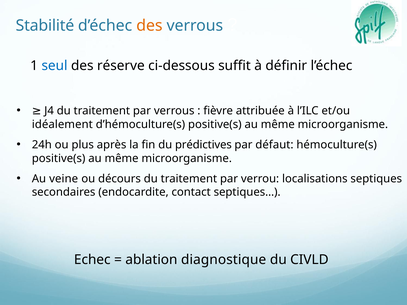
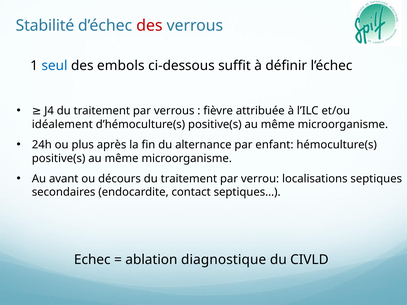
des colour: orange -> red (149, 26)
réserve: réserve -> embols (121, 66)
prédictives: prédictives -> alternance (203, 145)
défaut: défaut -> enfant (274, 145)
veine: veine -> avant (64, 179)
